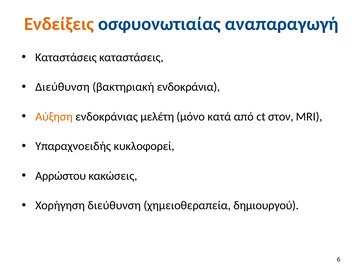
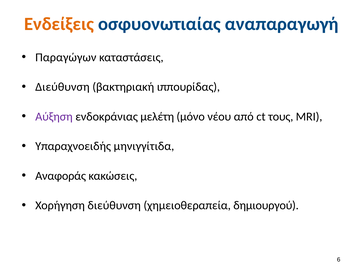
Καταστάσεις: Καταστάσεις -> Παραγώγων (66, 57)
ενδοκράνια: ενδοκράνια -> ιππουρίδας (188, 87)
Αύξηση colour: orange -> purple (54, 116)
κατά: κατά -> νέου (219, 116)
στον: στον -> τους (281, 116)
κυκλοφορεί: κυκλοφορεί -> μηνιγγίτιδα (144, 146)
Αρρώστου: Αρρώστου -> Αναφοράς (61, 176)
